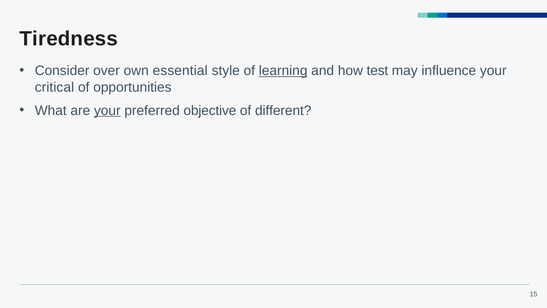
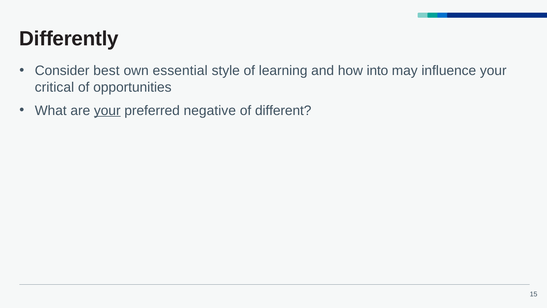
Tiredness: Tiredness -> Differently (69, 39)
over: over -> best (106, 71)
learning underline: present -> none (283, 71)
test: test -> into (377, 71)
objective: objective -> negative (210, 110)
